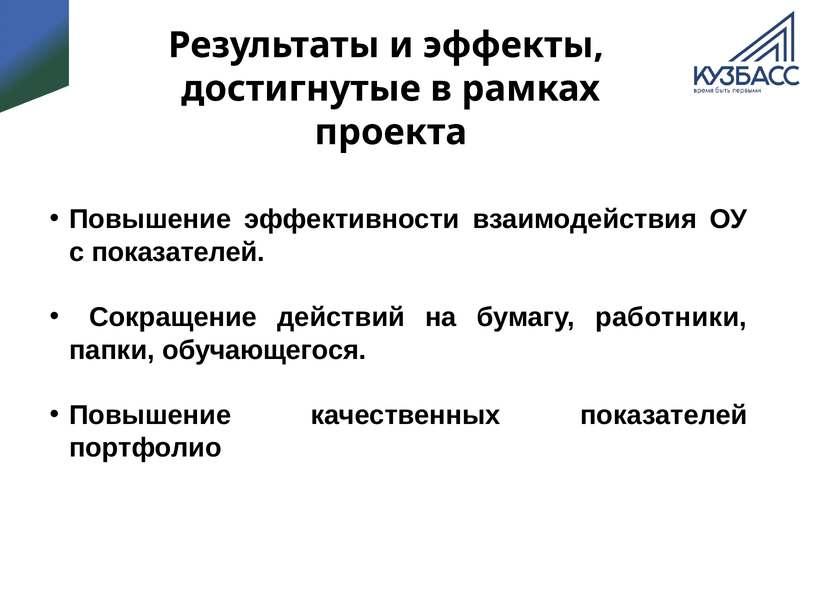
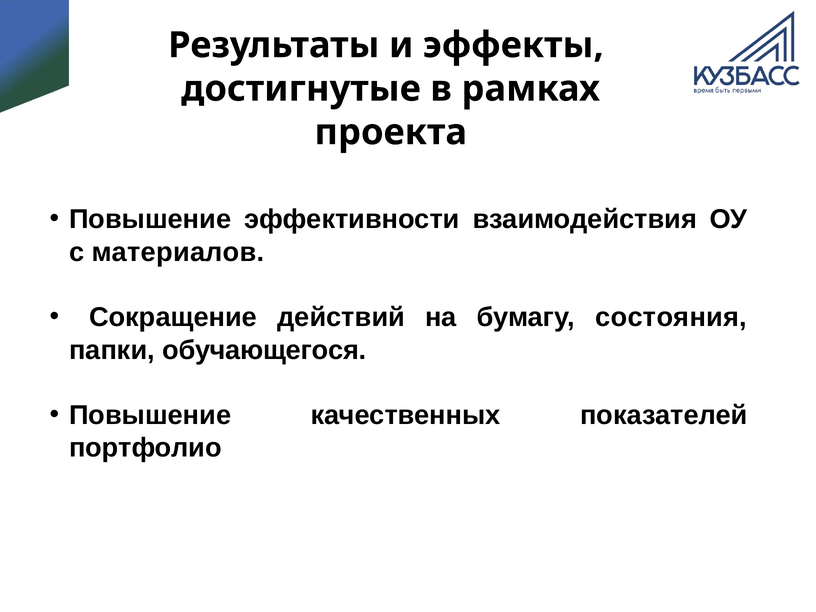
с показателей: показателей -> материалов (178, 252)
работники: работники -> состояния (671, 317)
